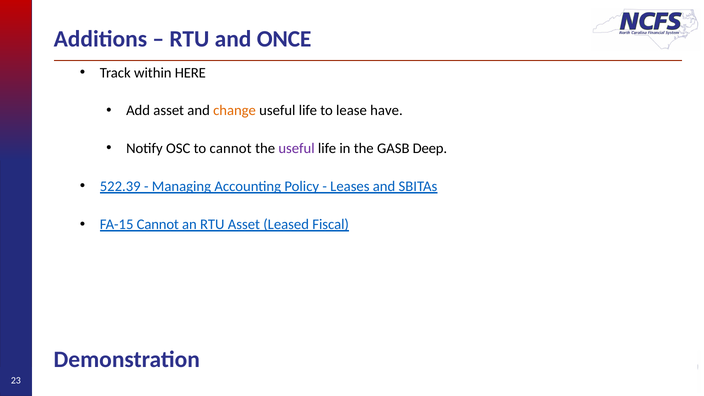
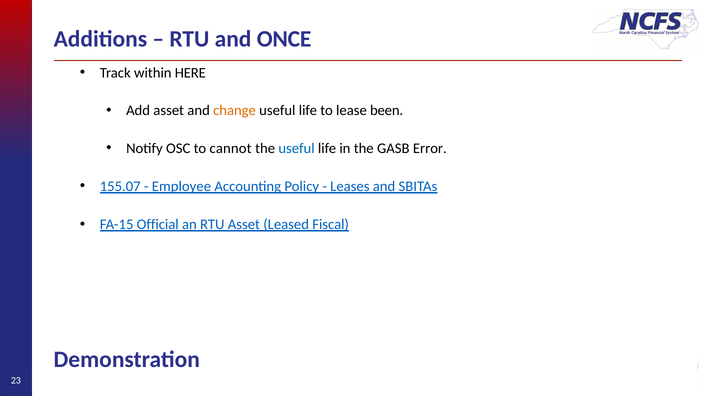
have: have -> been (387, 111)
useful colour: purple -> blue (297, 148)
Deep: Deep -> Error (430, 148)
522.39: 522.39 -> 155.07 (120, 186)
Managing: Managing -> Employee (181, 186)
FA-15 Cannot: Cannot -> Official (158, 225)
